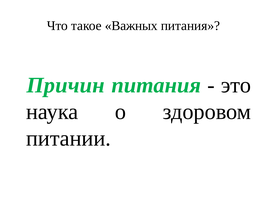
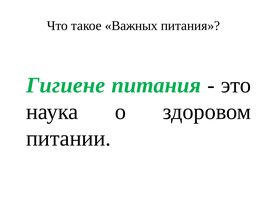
Причин: Причин -> Гигиене (66, 85)
